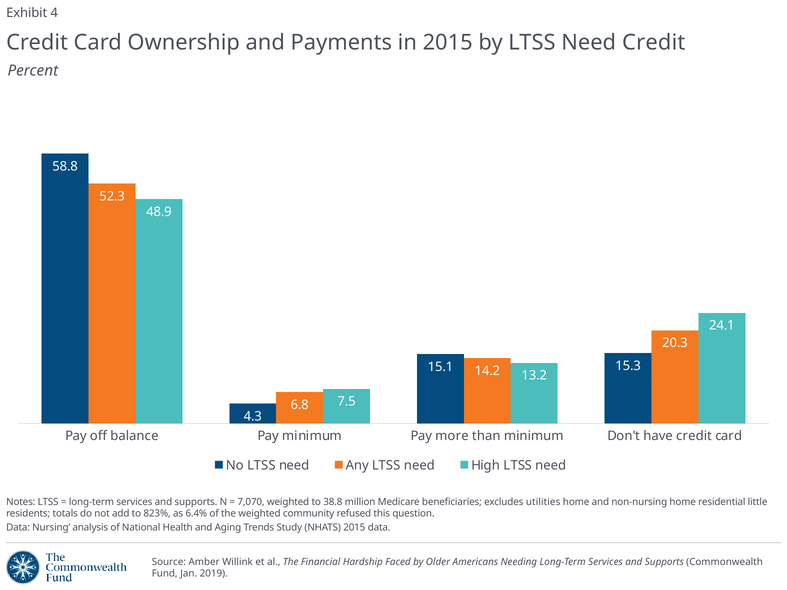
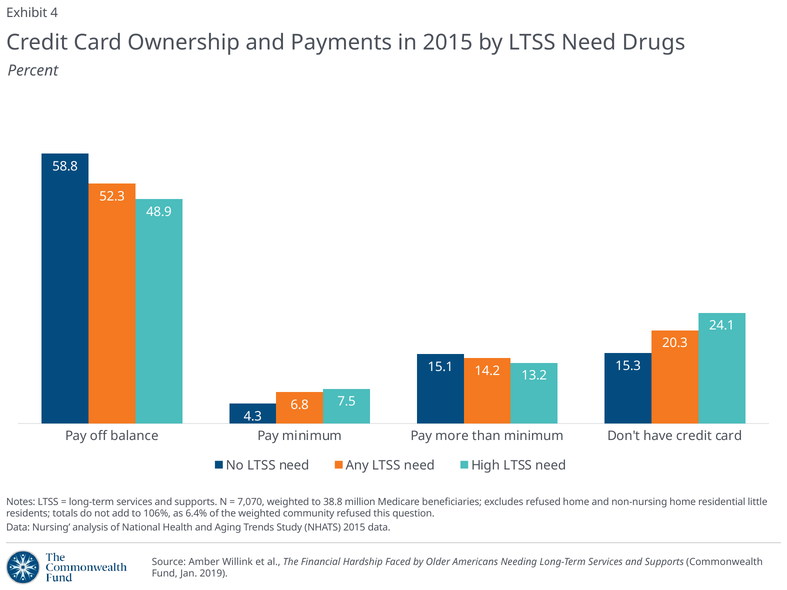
Need Credit: Credit -> Drugs (654, 43)
excludes utilities: utilities -> refused (543, 502)
823%: 823% -> 106% (157, 514)
